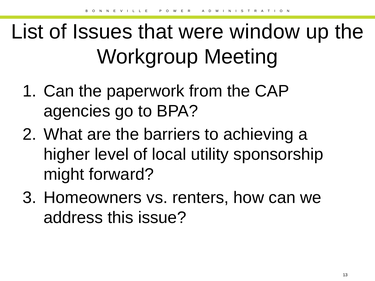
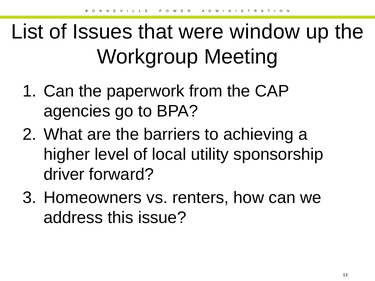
might: might -> driver (64, 175)
